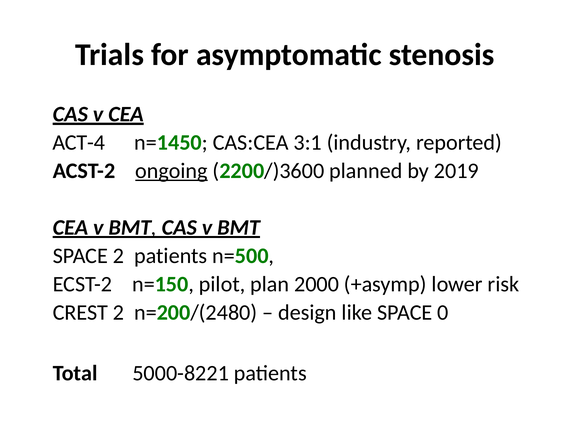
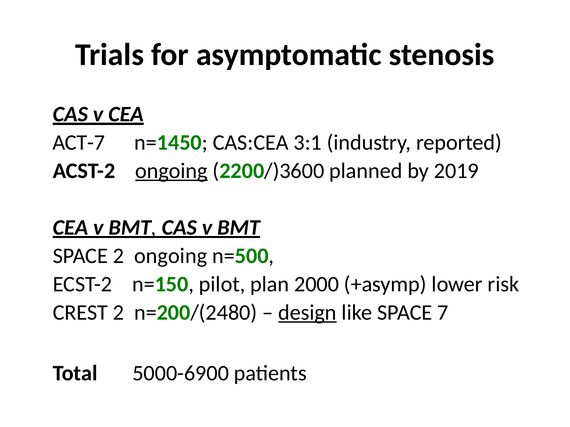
ACT-4: ACT-4 -> ACT-7 (79, 143)
2 patients: patients -> ongoing (171, 256)
design underline: none -> present (307, 313)
0: 0 -> 7 (443, 313)
5000-8221: 5000-8221 -> 5000-6900 (181, 374)
